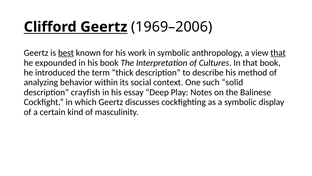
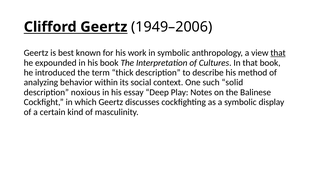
1969–2006: 1969–2006 -> 1949–2006 (172, 27)
best underline: present -> none (66, 53)
crayfish: crayfish -> noxious (86, 92)
